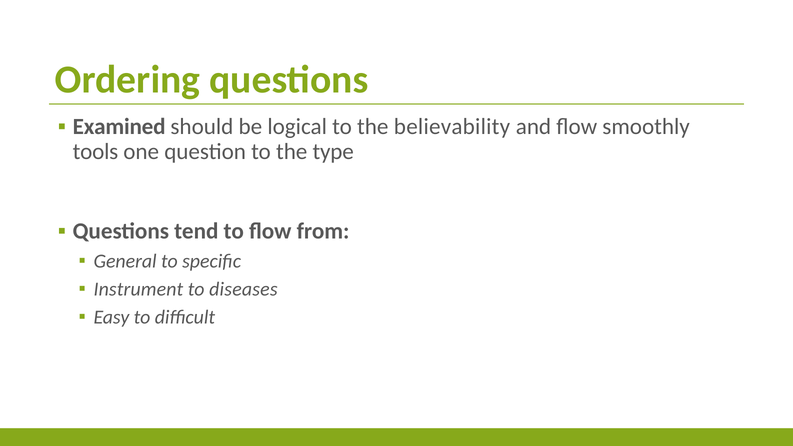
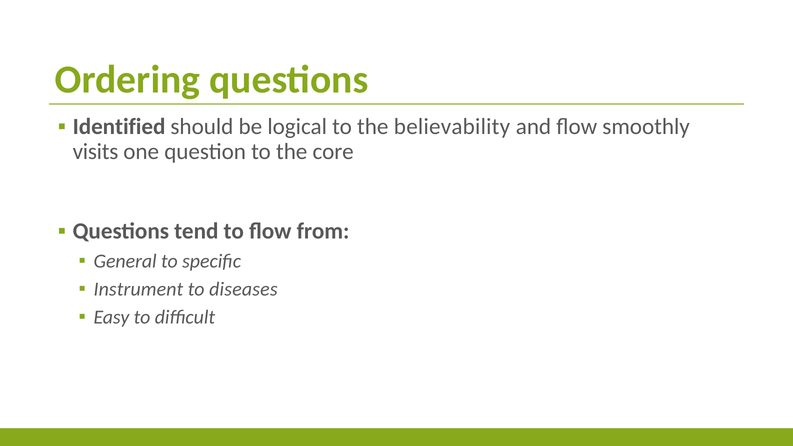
Examined: Examined -> Identified (119, 127)
tools: tools -> visits (96, 152)
type: type -> core (333, 152)
